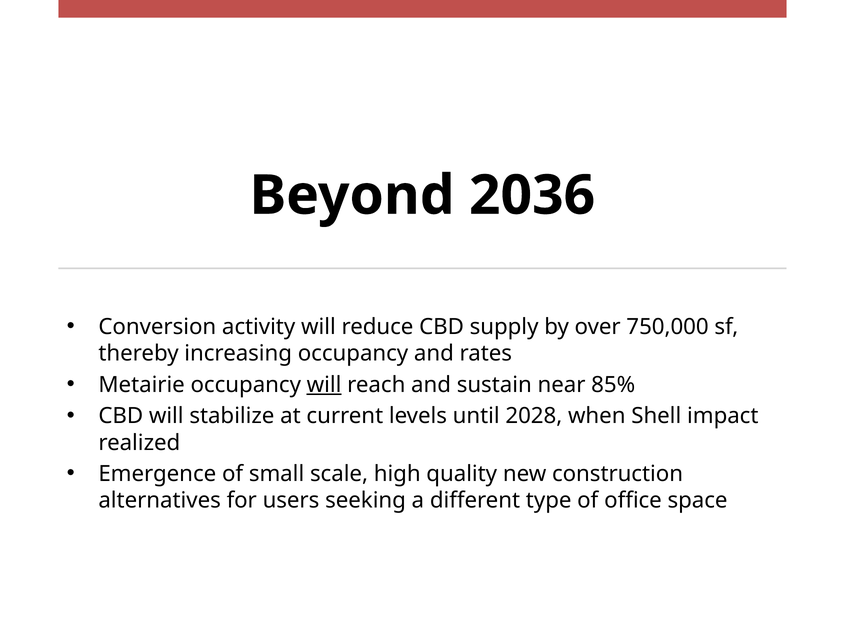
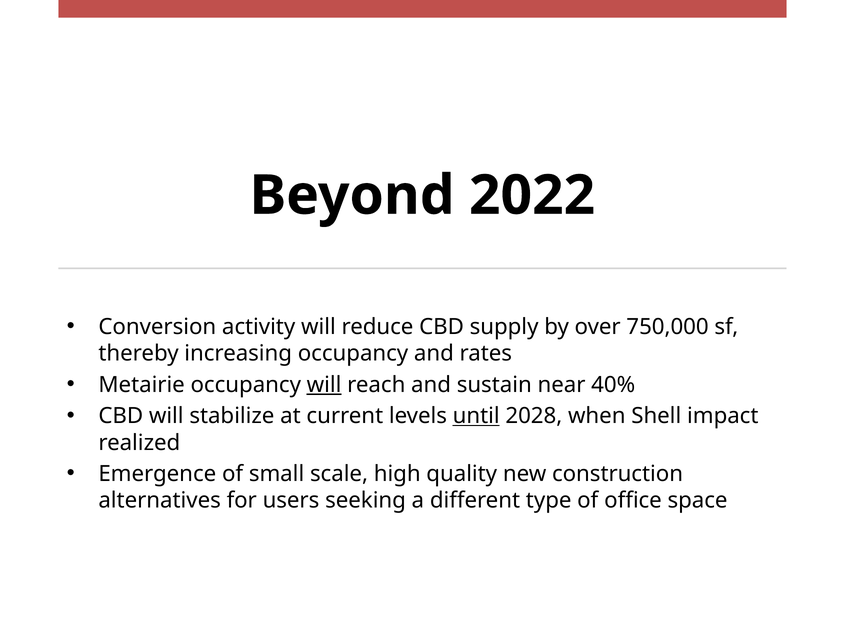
2036: 2036 -> 2022 (532, 195)
85%: 85% -> 40% (613, 385)
until underline: none -> present (476, 416)
